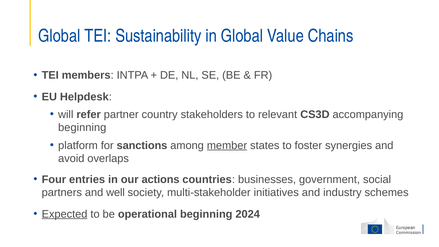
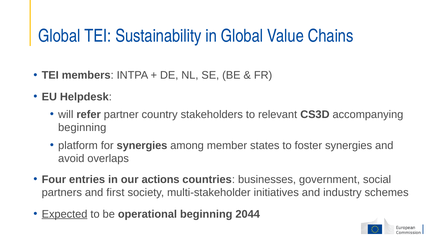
for sanctions: sanctions -> synergies (142, 145)
member underline: present -> none (227, 145)
well: well -> first (115, 193)
2024: 2024 -> 2044 (248, 214)
